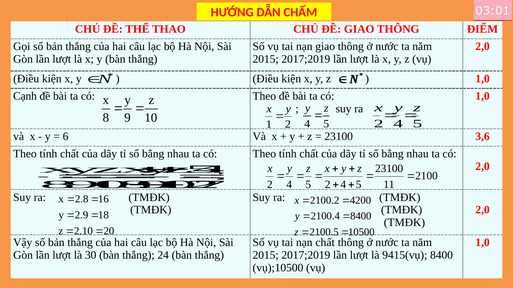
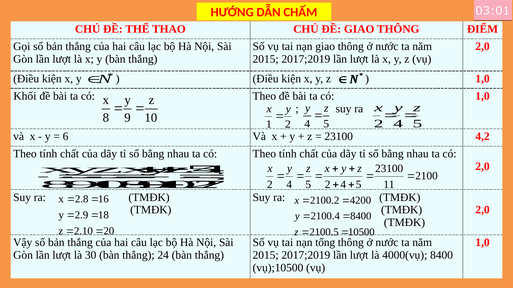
Cạnh: Cạnh -> Khối (25, 96)
3,6: 3,6 -> 4,2 (483, 137)
nạn chất: chất -> tổng (325, 243)
9415(vụ: 9415(vụ -> 4000(vụ (405, 256)
